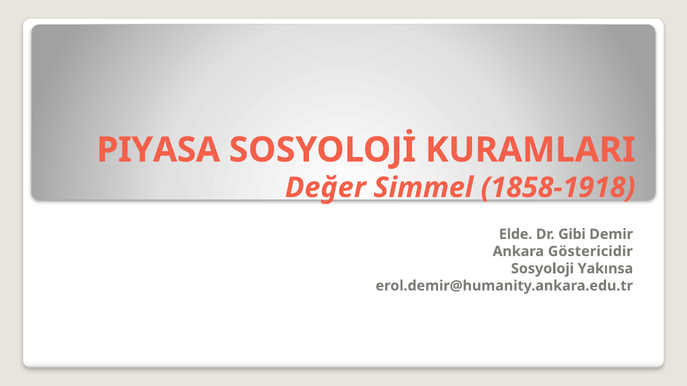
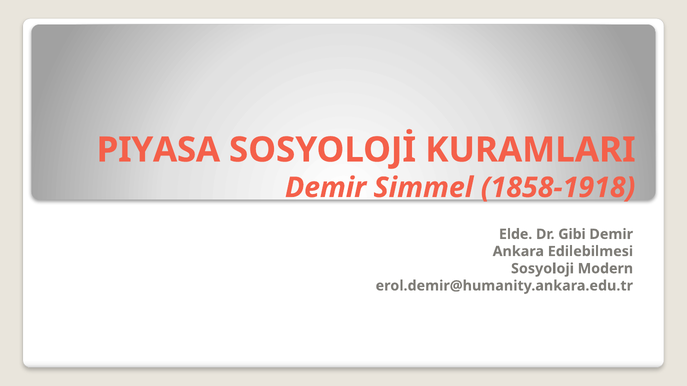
Değer: Değer -> Demir (326, 188)
Göstericidir: Göstericidir -> Edilebilmesi (590, 252)
Yakınsa: Yakınsa -> Modern (605, 269)
